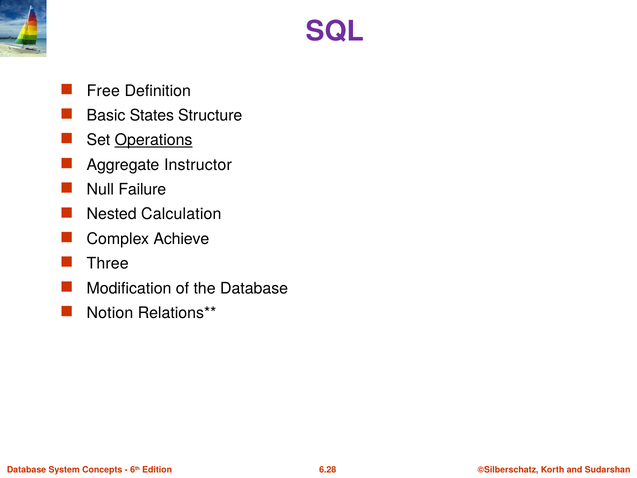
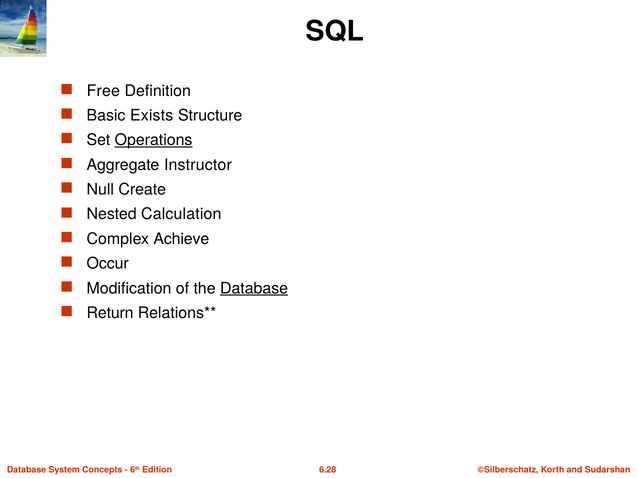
SQL colour: purple -> black (335, 31)
States: States -> Exists (152, 115)
Failure: Failure -> Create (142, 189)
Three: Three -> Occur (108, 263)
Database underline: none -> present (254, 288)
Notion: Notion -> Return (110, 313)
